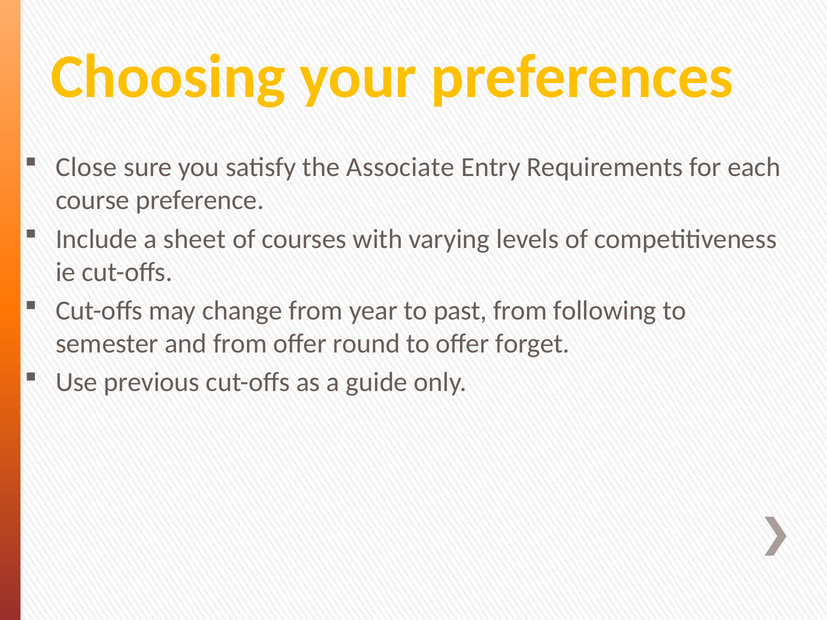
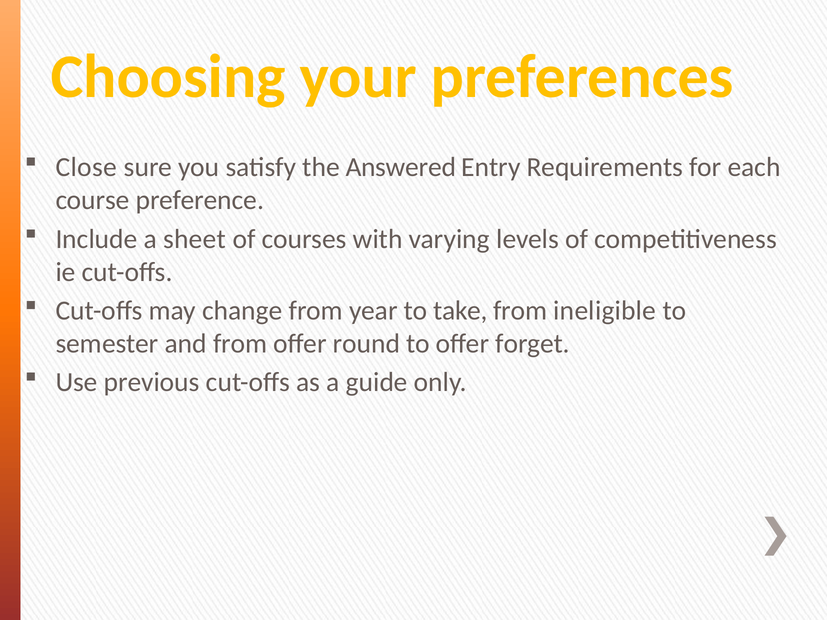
Associate: Associate -> Answered (401, 167)
past: past -> take (460, 311)
following: following -> ineligible (605, 311)
